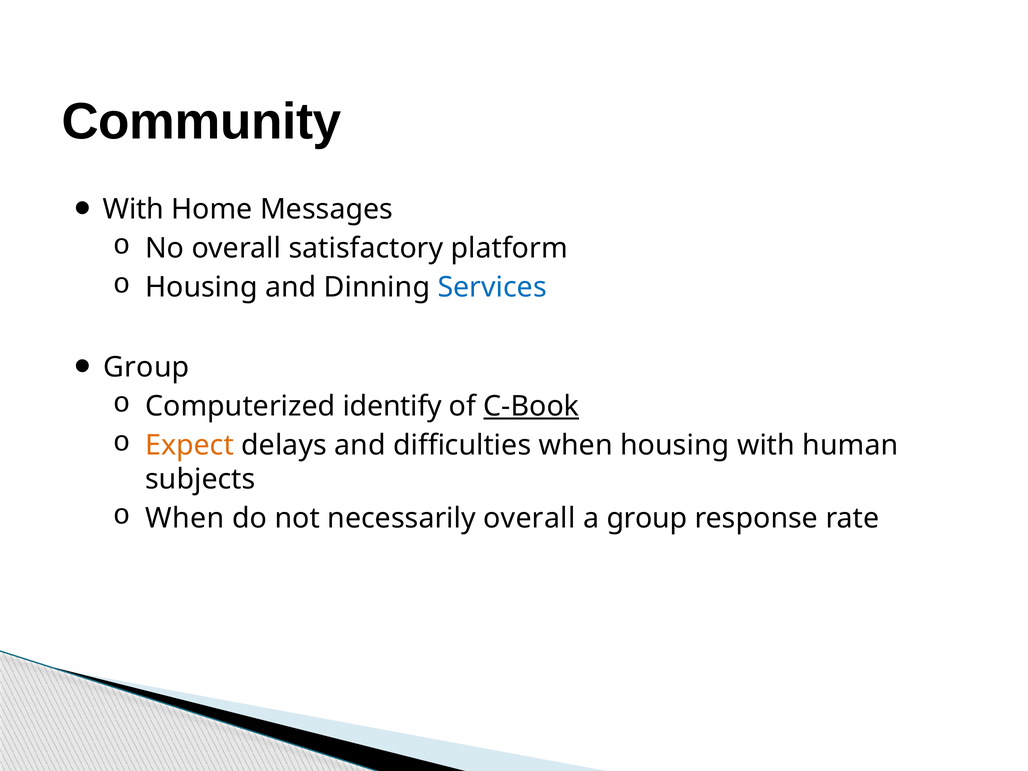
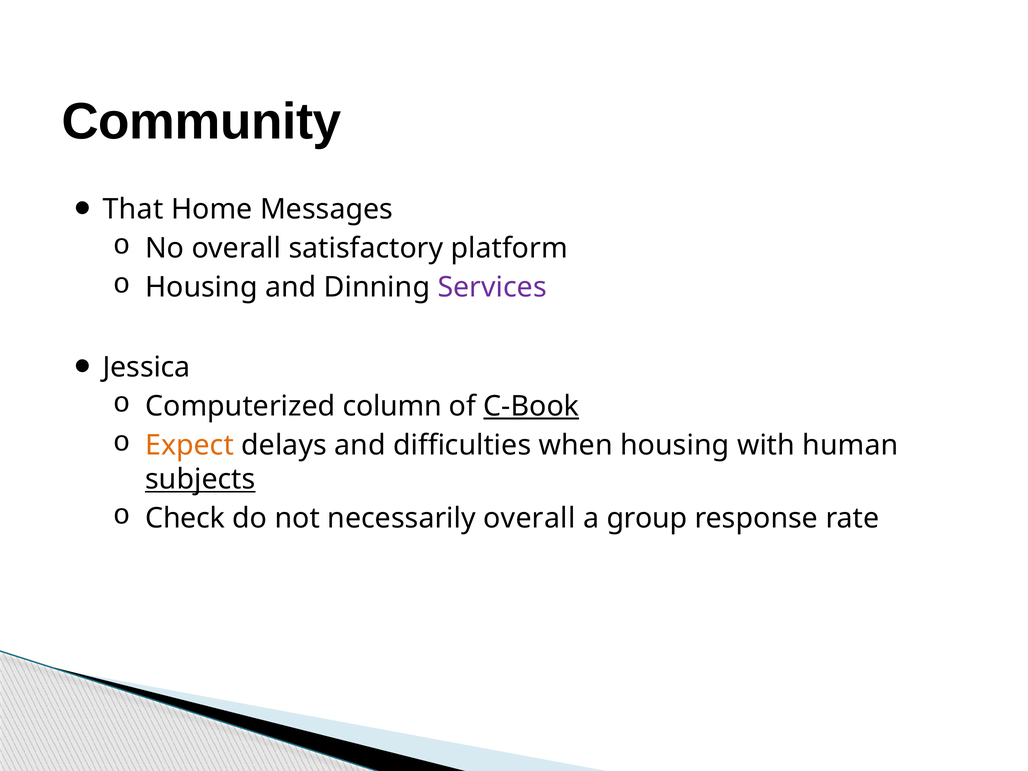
With: With -> That (133, 209)
Services colour: blue -> purple (492, 287)
Group: Group -> Jessica (147, 367)
identify: identify -> column (392, 406)
subjects underline: none -> present (200, 479)
When: When -> Check (185, 518)
